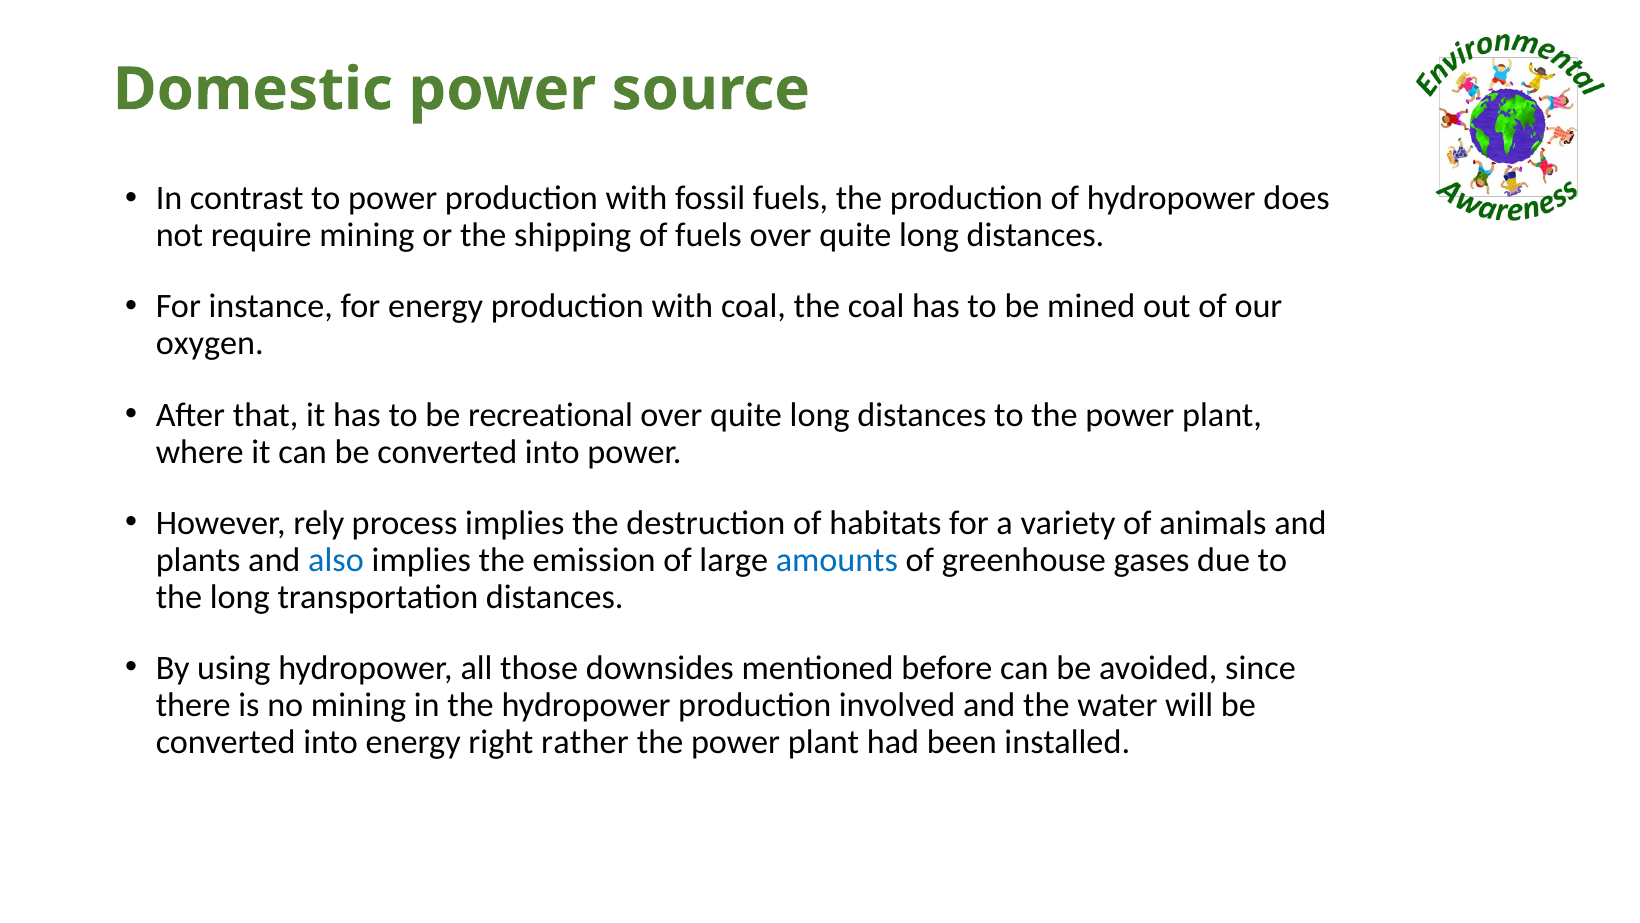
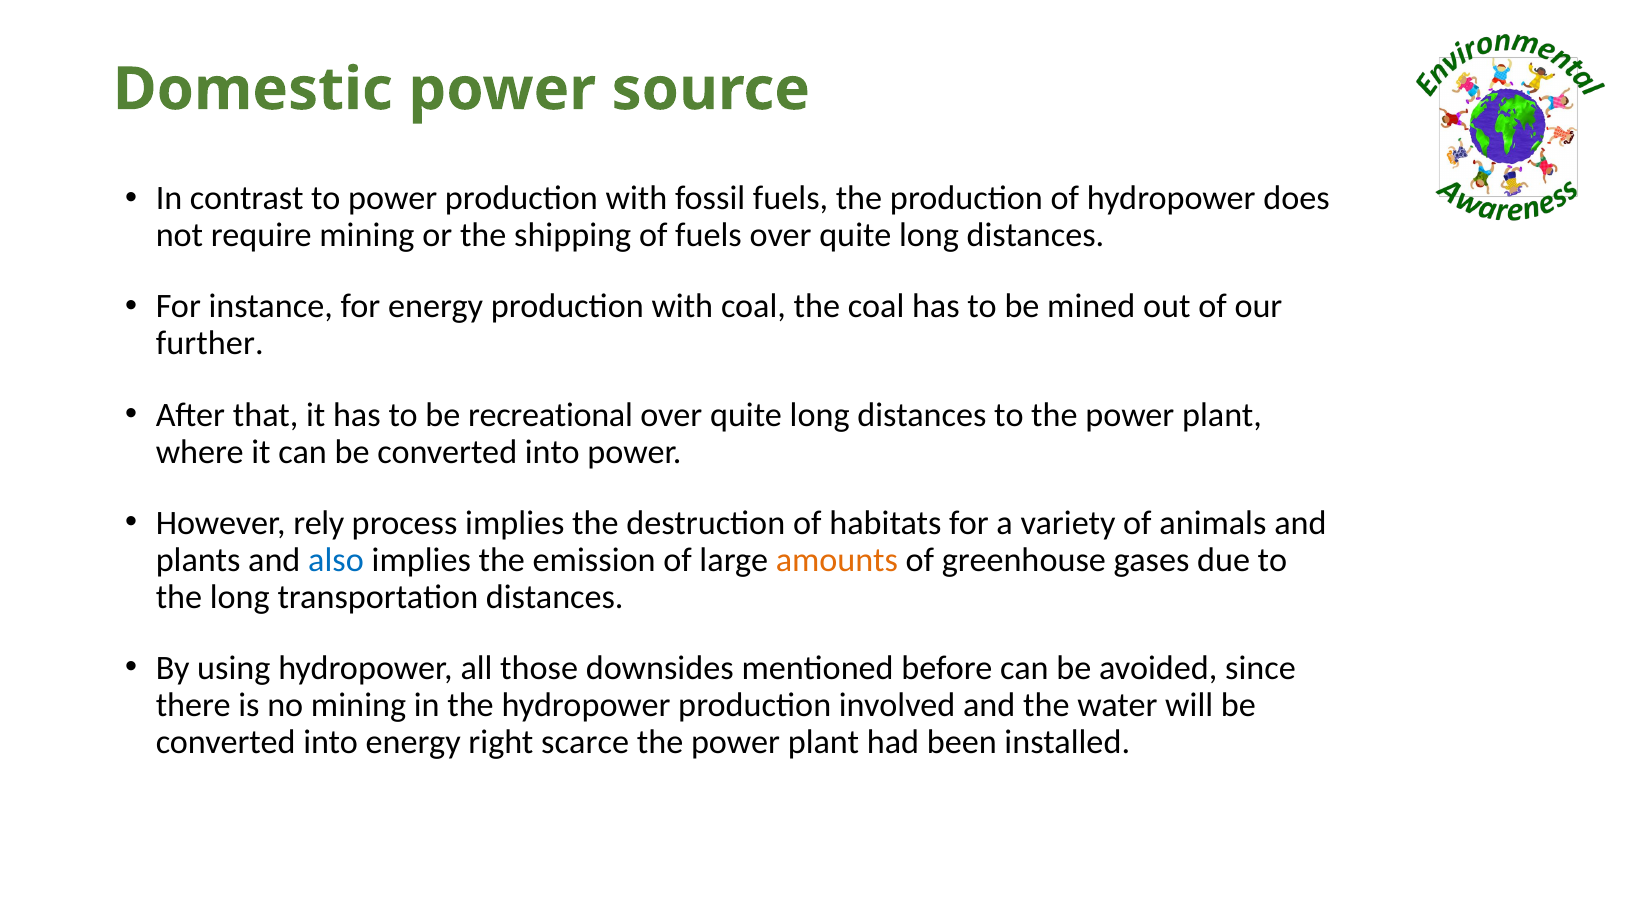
oxygen: oxygen -> further (210, 343)
amounts colour: blue -> orange (837, 560)
rather: rather -> scarce (585, 742)
